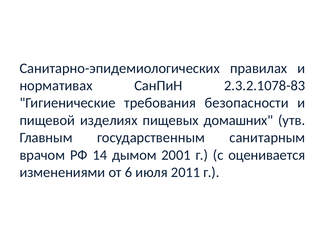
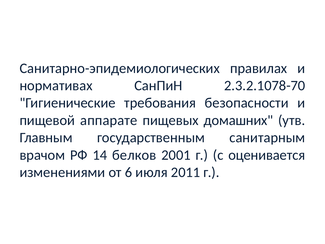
2.3.2.1078-83: 2.3.2.1078-83 -> 2.3.2.1078-70 (265, 86)
изделиях: изделиях -> аппарате (109, 120)
дымом: дымом -> белков (134, 155)
